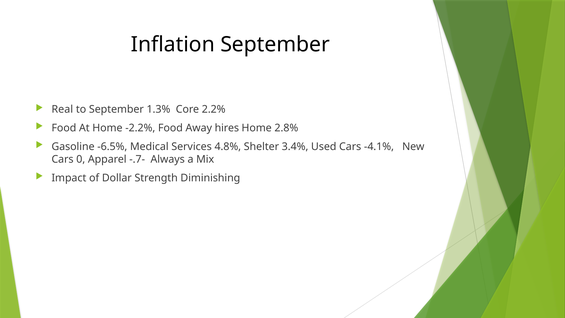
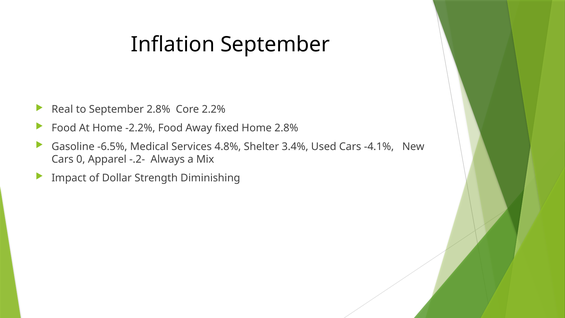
September 1.3%: 1.3% -> 2.8% (158, 109)
hires: hires -> fixed (227, 128)
-.7-: -.7- -> -.2- (137, 159)
